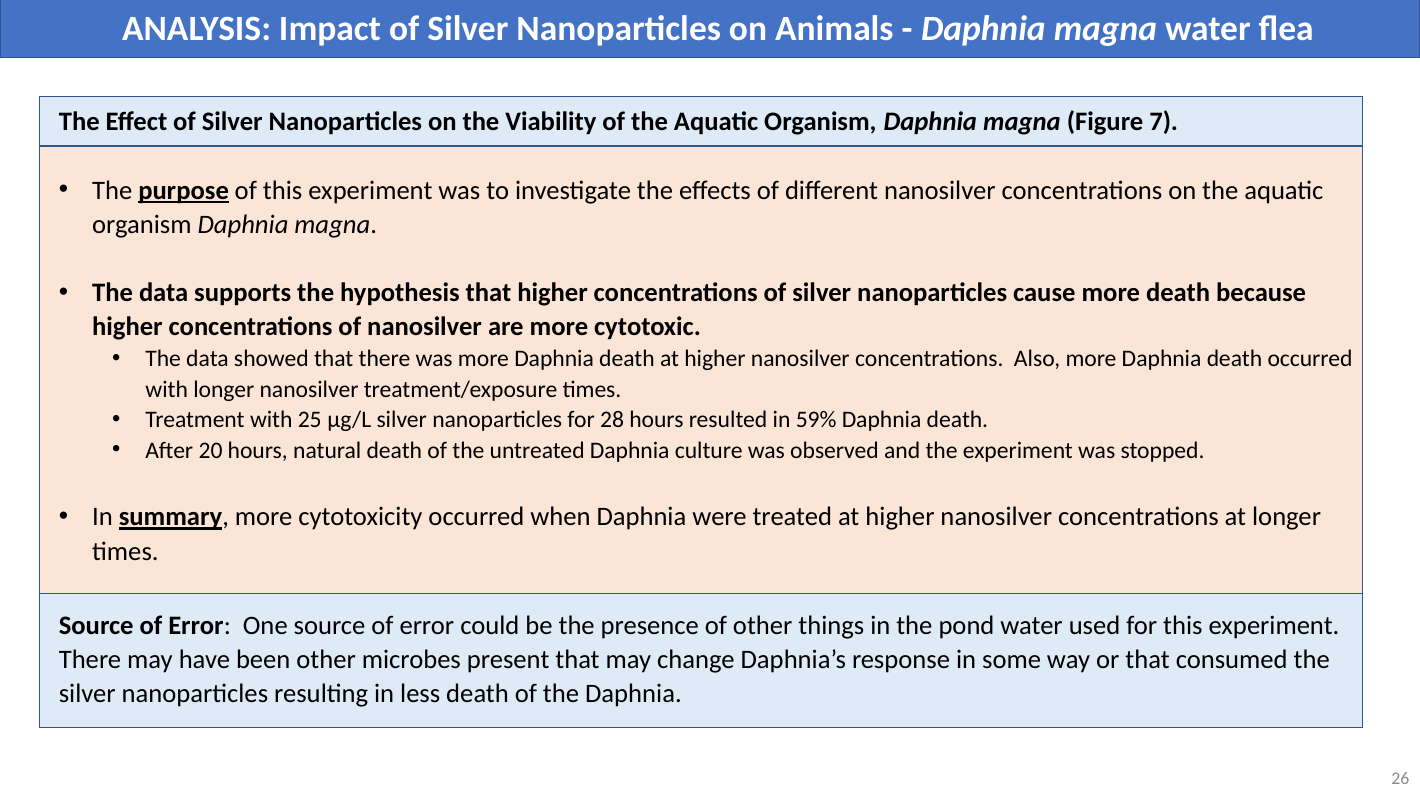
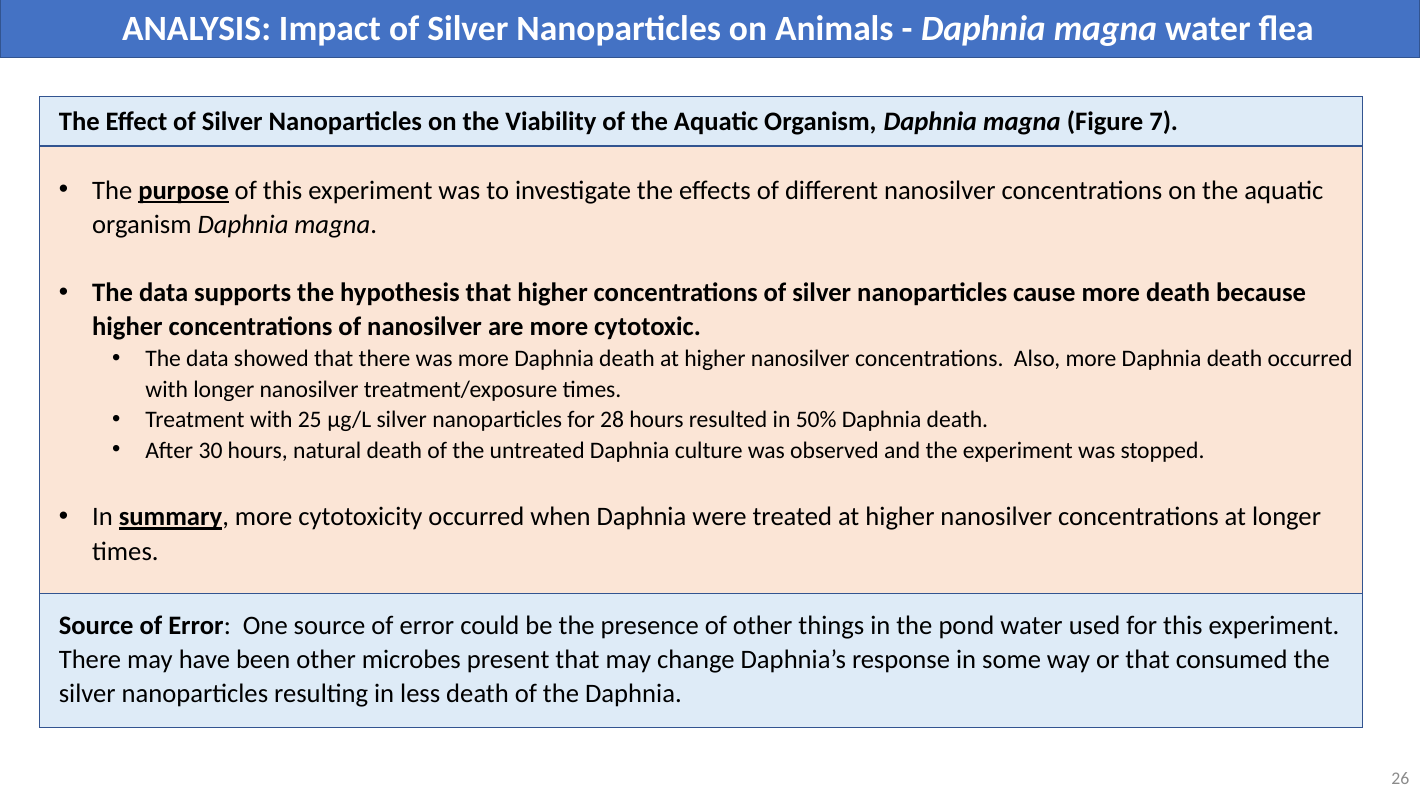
59%: 59% -> 50% (816, 420)
20: 20 -> 30 (211, 450)
